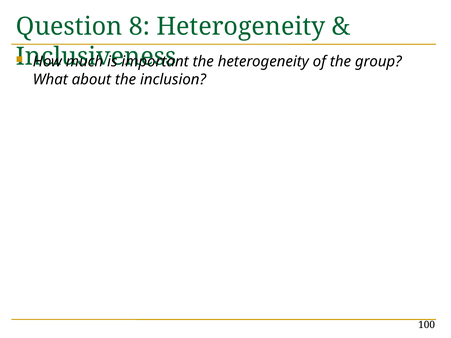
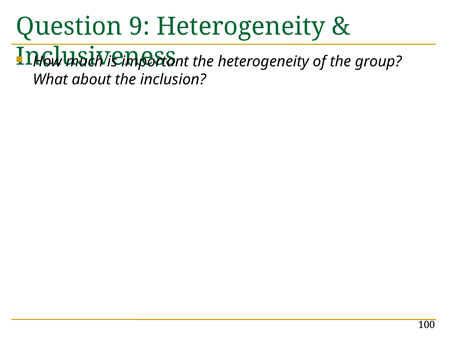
8: 8 -> 9 (139, 27)
